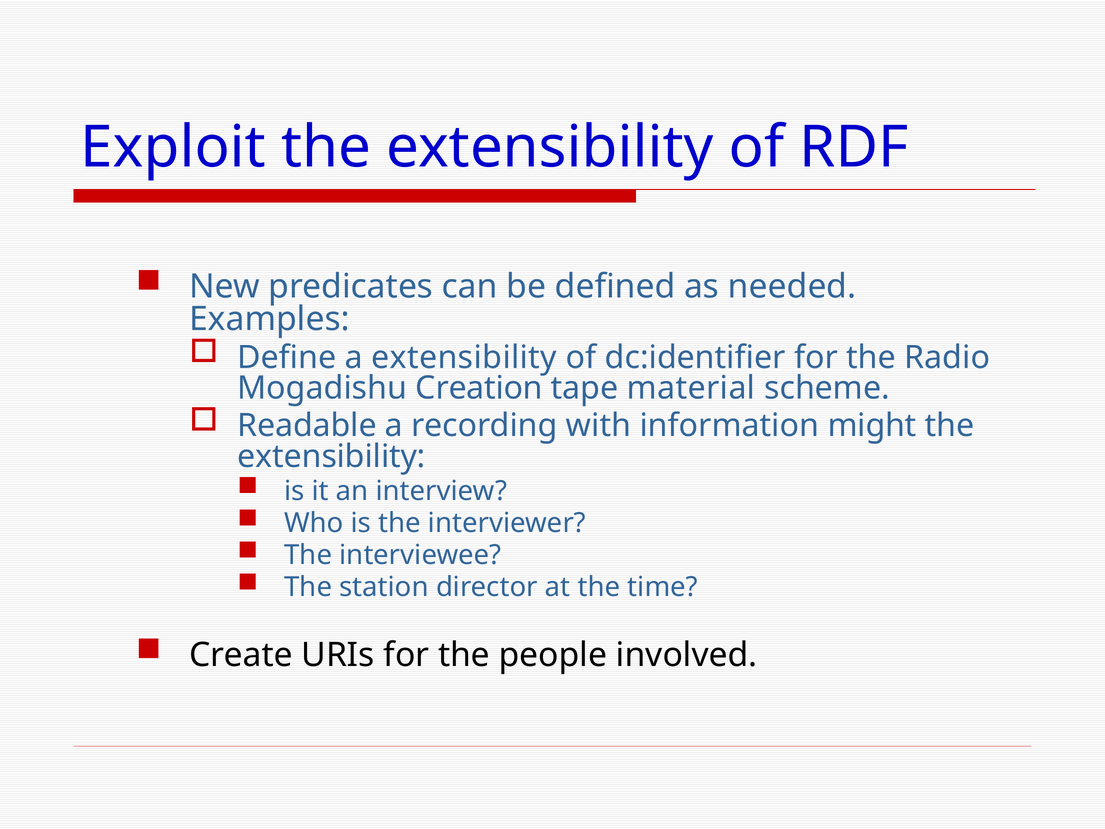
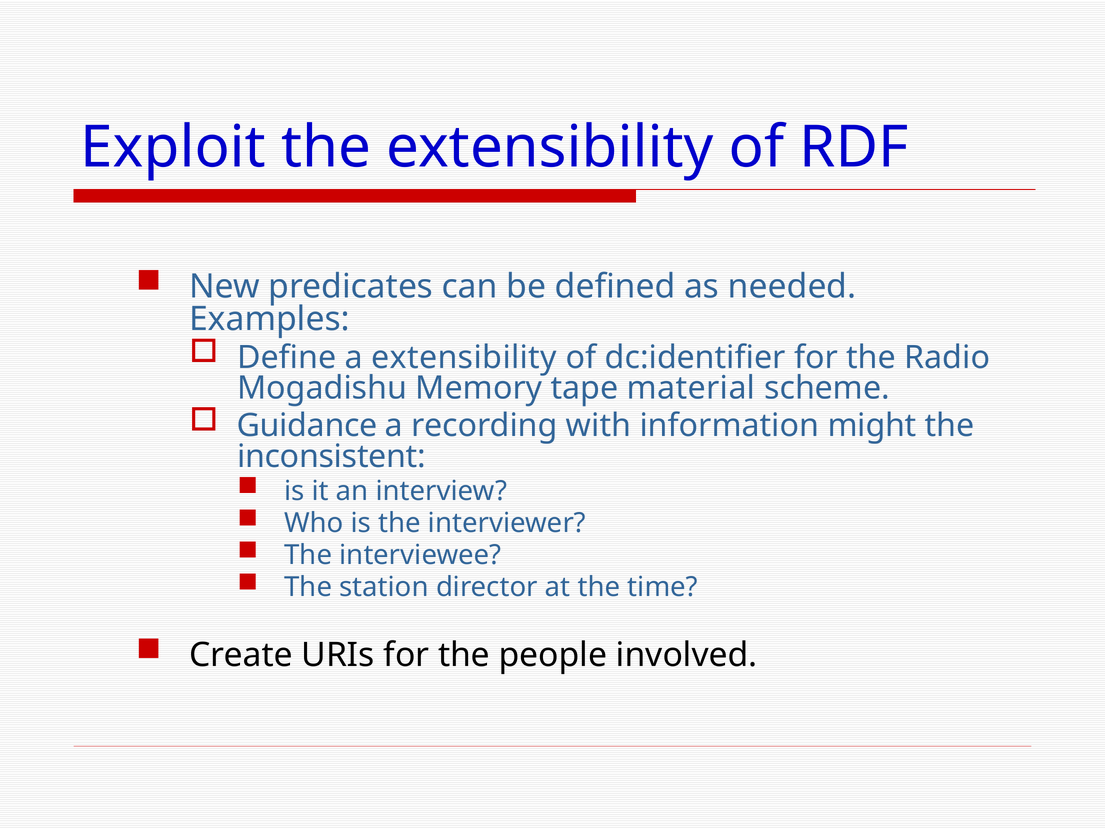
Creation: Creation -> Memory (479, 388)
Readable: Readable -> Guidance (307, 426)
extensibility: extensibility -> inconsistent (332, 457)
